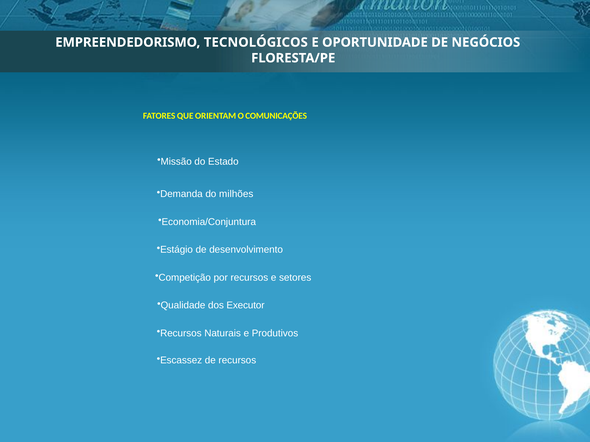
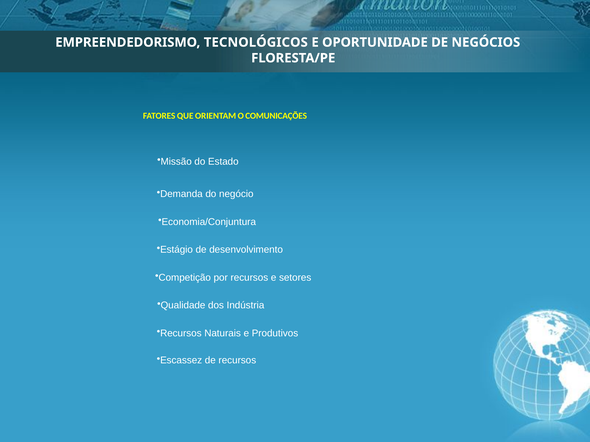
milhões: milhões -> negócio (236, 194)
Executor: Executor -> Indústria (245, 306)
